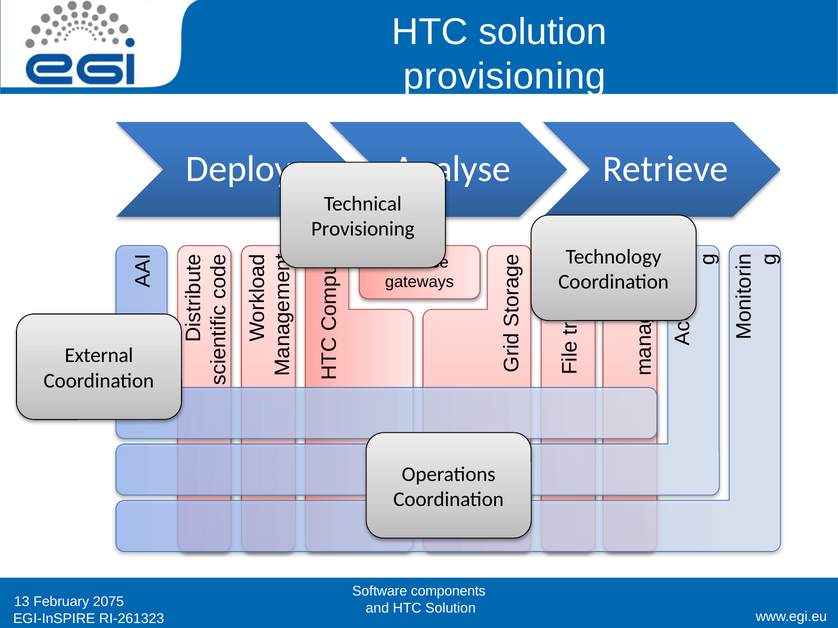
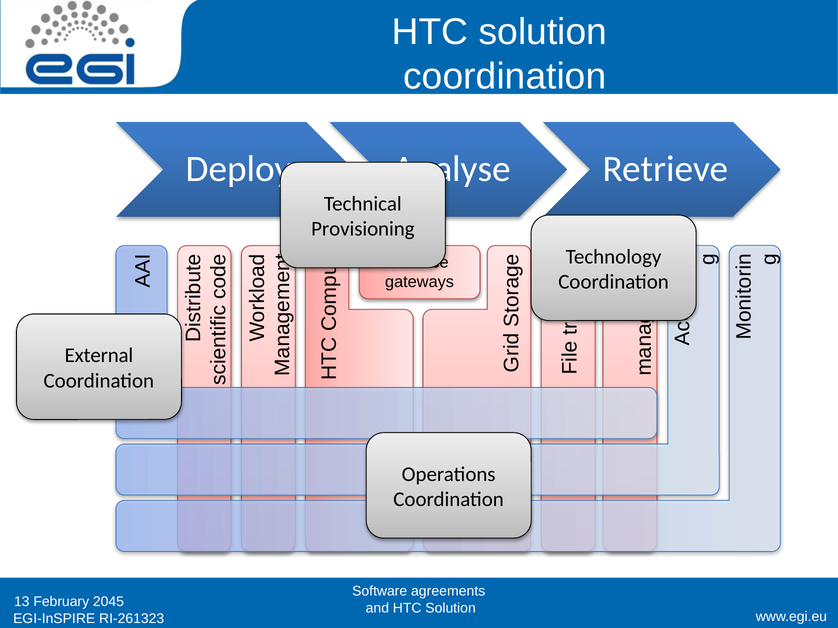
provisioning: provisioning -> coordination (505, 77)
components: components -> agreements (448, 592)
2075: 2075 -> 2045 (108, 602)
